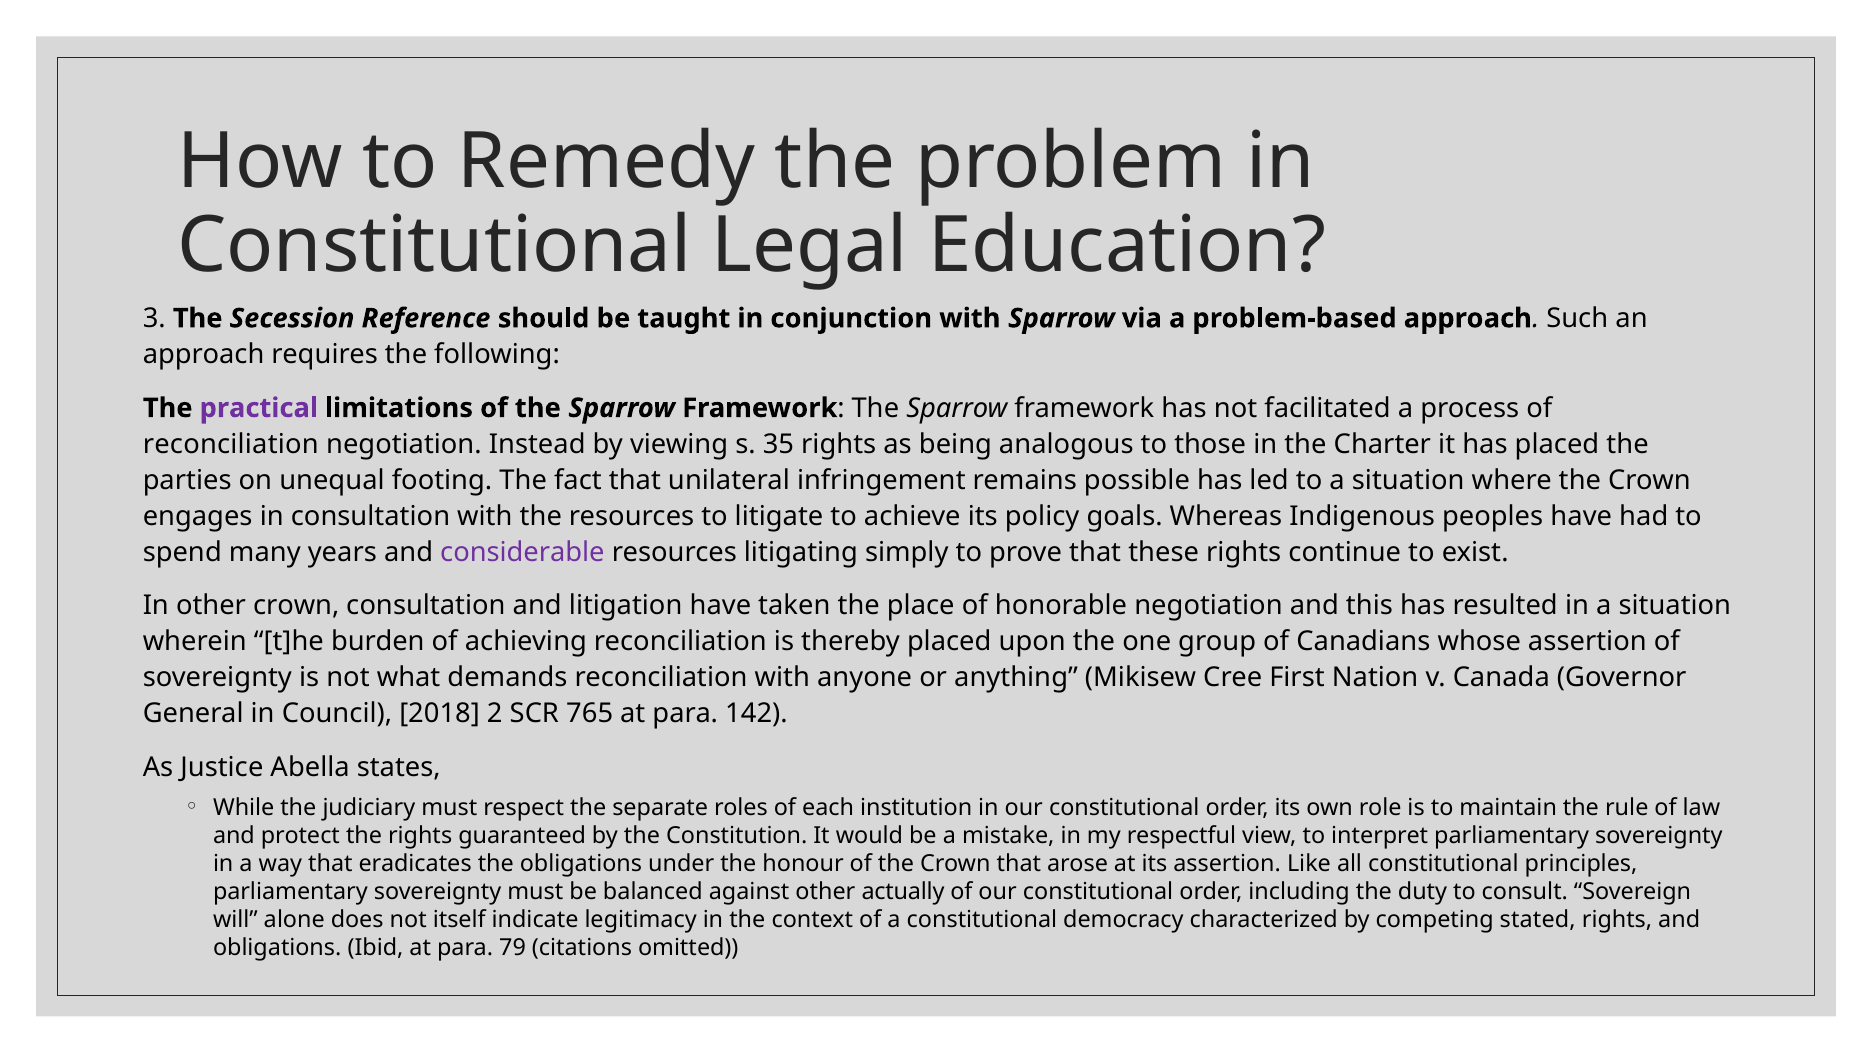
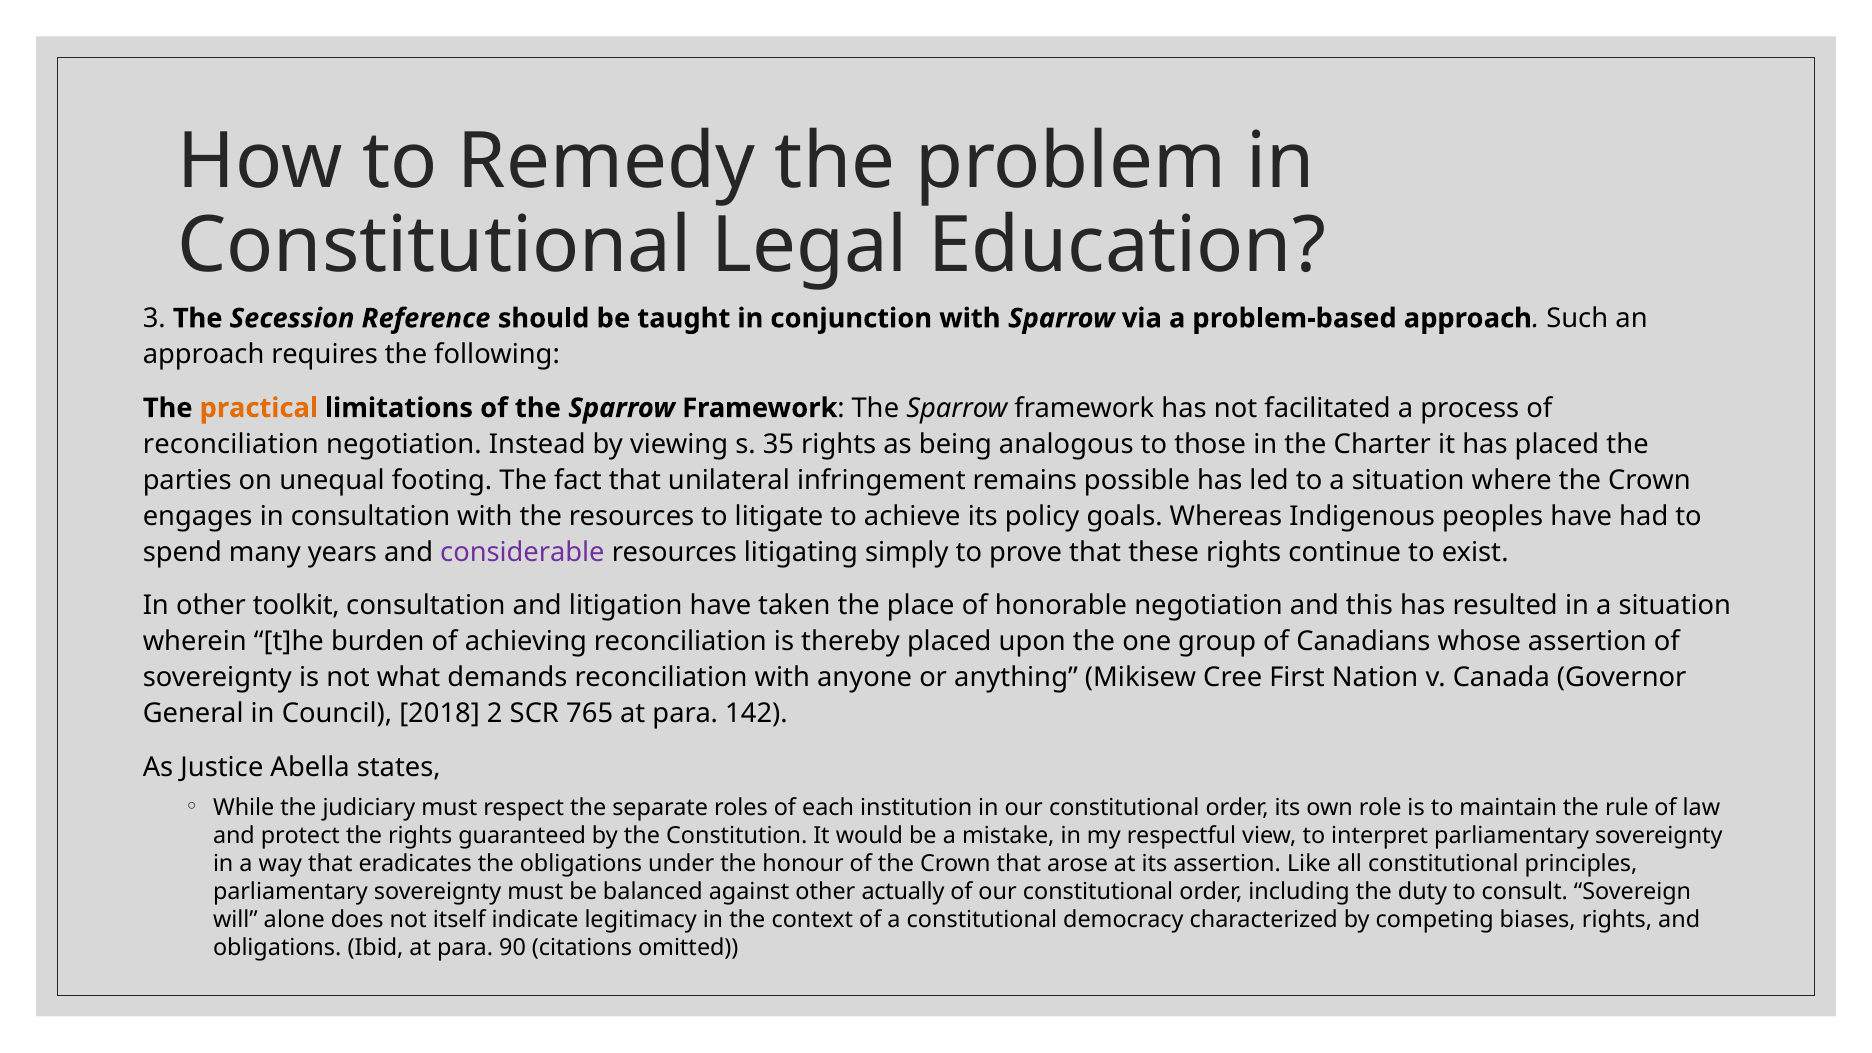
practical colour: purple -> orange (259, 408)
other crown: crown -> toolkit (296, 606)
stated: stated -> biases (1538, 920)
79: 79 -> 90 (513, 948)
